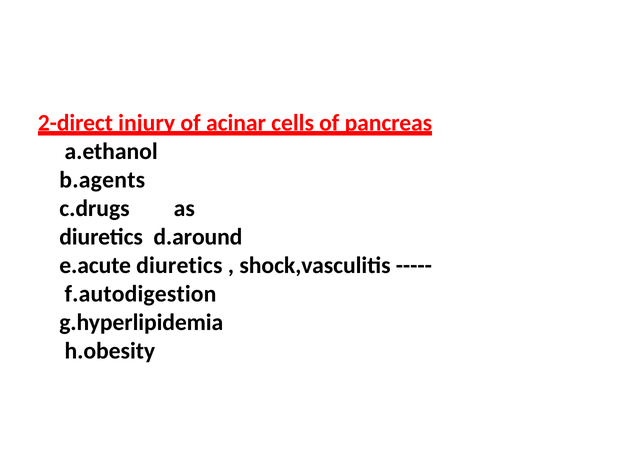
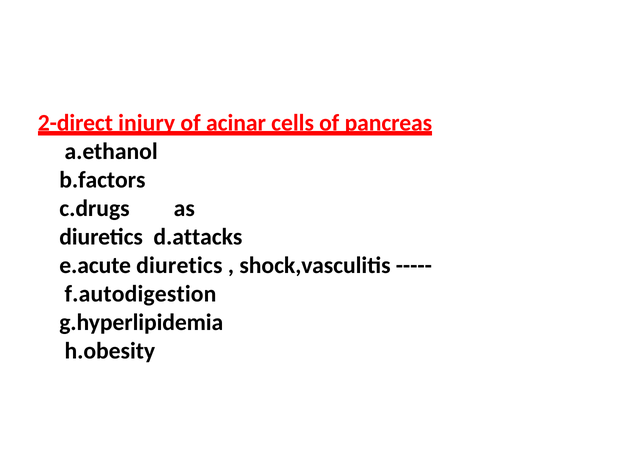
b.agents: b.agents -> b.factors (102, 180)
d.around: d.around -> d.attacks (198, 237)
